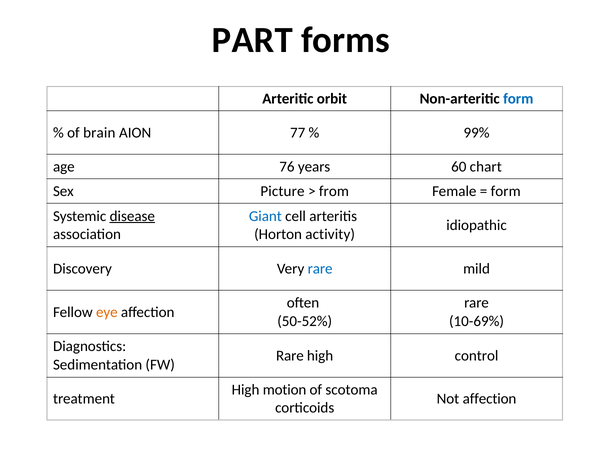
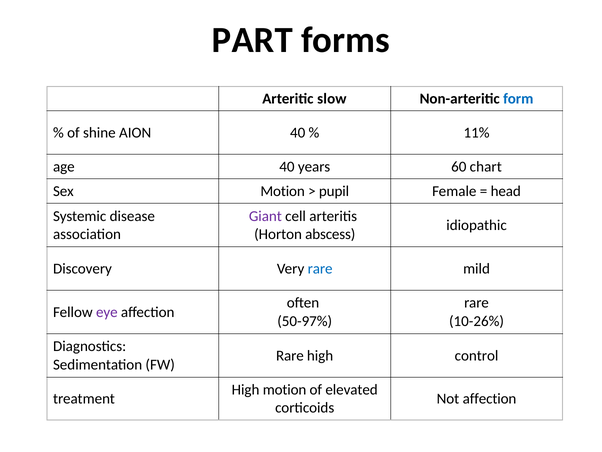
orbit: orbit -> slow (332, 99)
brain: brain -> shine (99, 133)
AION 77: 77 -> 40 (298, 133)
99%: 99% -> 11% (477, 133)
age 76: 76 -> 40 (287, 167)
Sex Picture: Picture -> Motion (283, 191)
from: from -> pupil (334, 191)
form: form -> head (506, 191)
disease underline: present -> none (132, 216)
Giant colour: blue -> purple (265, 216)
activity: activity -> abscess (330, 234)
eye colour: orange -> purple (107, 312)
50-52%: 50-52% -> 50-97% (305, 321)
10-69%: 10-69% -> 10-26% (477, 321)
scotoma: scotoma -> elevated (352, 389)
